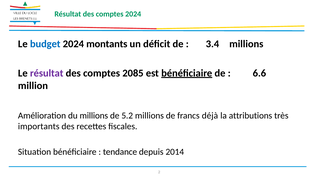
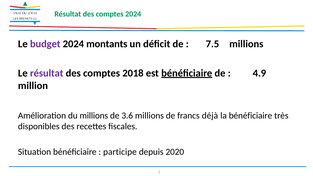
budget colour: blue -> purple (45, 44)
3.4: 3.4 -> 7.5 (212, 44)
2085: 2085 -> 2018 (133, 73)
6.6: 6.6 -> 4.9 (259, 73)
5.2: 5.2 -> 3.6 (127, 116)
la attributions: attributions -> bénéficiaire (251, 116)
importants: importants -> disponibles (39, 126)
tendance: tendance -> participe (120, 152)
2014: 2014 -> 2020 (175, 152)
